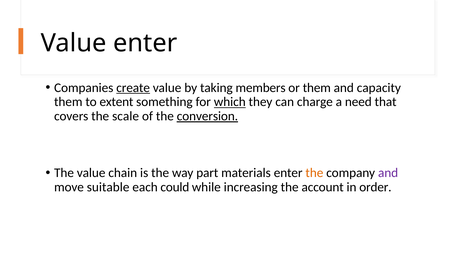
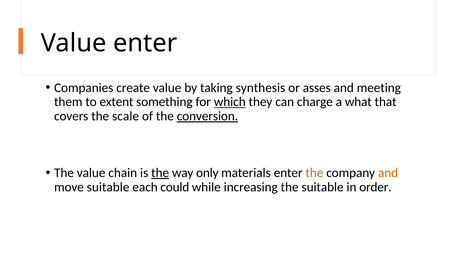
create underline: present -> none (133, 88)
members: members -> synthesis (261, 88)
or them: them -> asses (317, 88)
capacity: capacity -> meeting (379, 88)
need: need -> what (358, 102)
the underline: none -> present (160, 173)
part: part -> only (207, 173)
and colour: purple -> orange (388, 173)
the account: account -> suitable (323, 187)
